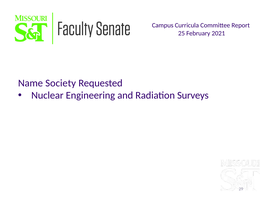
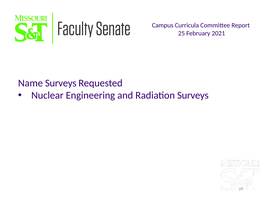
Name Society: Society -> Surveys (61, 83)
